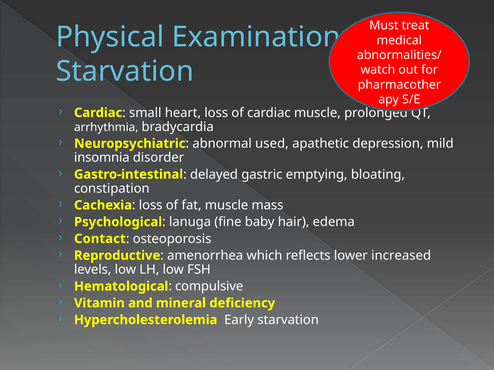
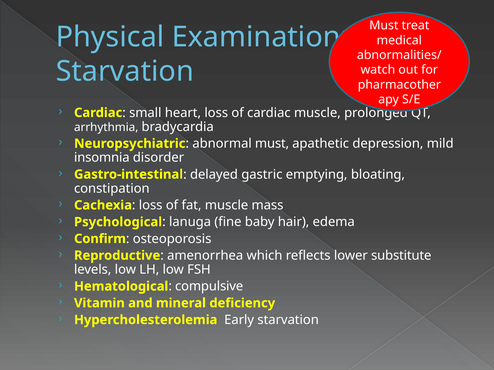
abnormal used: used -> must (272, 144)
Contact: Contact -> Confirm (100, 239)
increased: increased -> substitute (401, 256)
